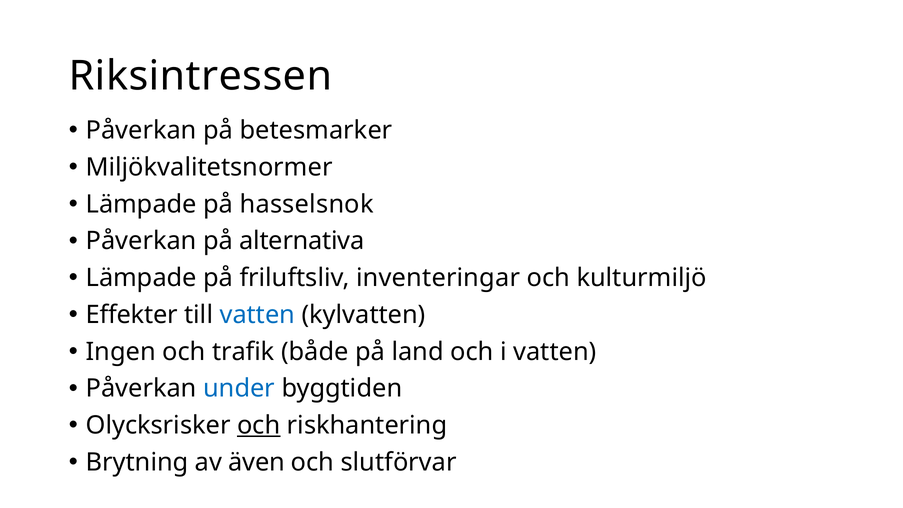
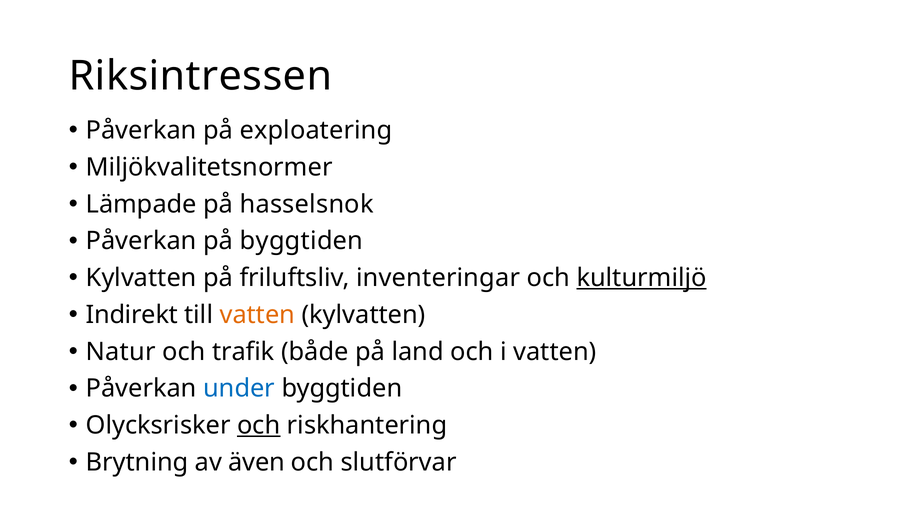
betesmarker: betesmarker -> exploatering (316, 130)
på alternativa: alternativa -> byggtiden (302, 241)
Lämpade: Lämpade -> Kylvatten (141, 278)
kulturmiljö underline: none -> present (642, 278)
Effekter: Effekter -> Indirekt (132, 315)
vatten colour: blue -> orange (257, 315)
Ingen: Ingen -> Natur (121, 352)
